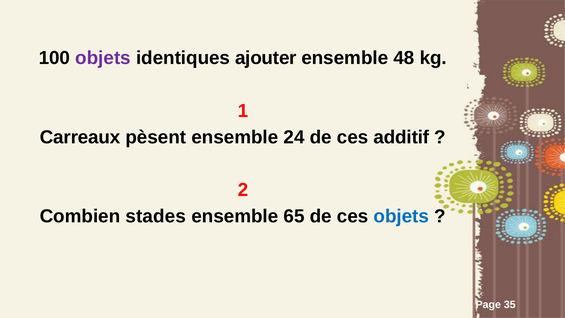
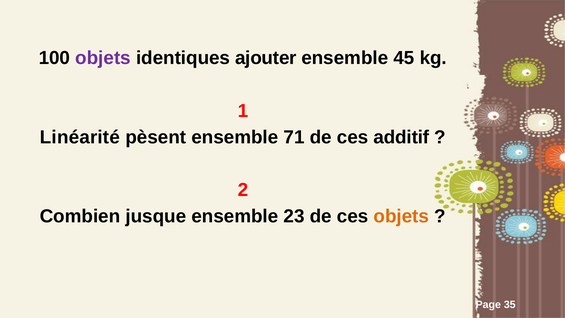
48: 48 -> 45 (404, 58)
Carreaux: Carreaux -> Linéarité (80, 137)
24: 24 -> 71 (294, 137)
stades: stades -> jusque (156, 216)
65: 65 -> 23 (294, 216)
objets colour: blue -> orange (401, 216)
